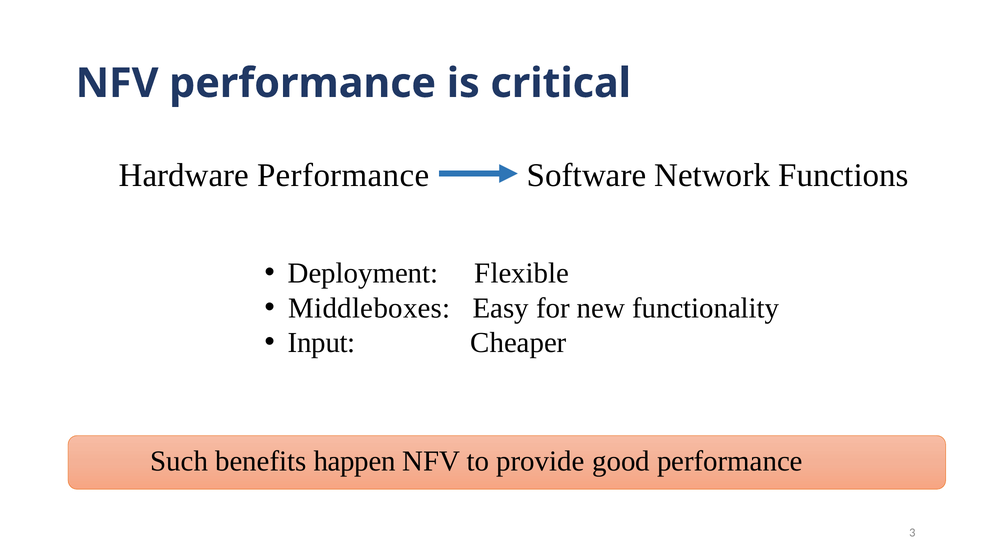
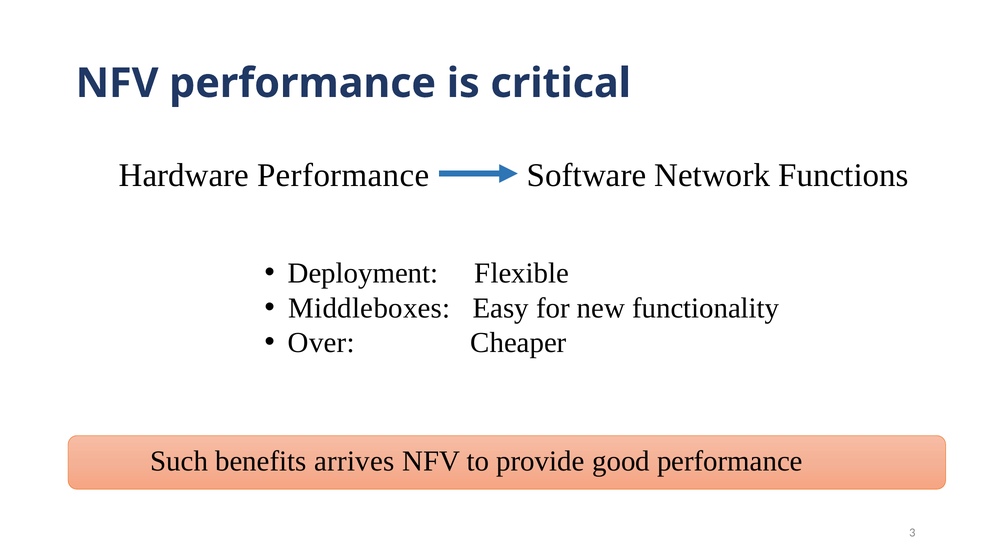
Input: Input -> Over (321, 342)
happen: happen -> arrives (354, 461)
